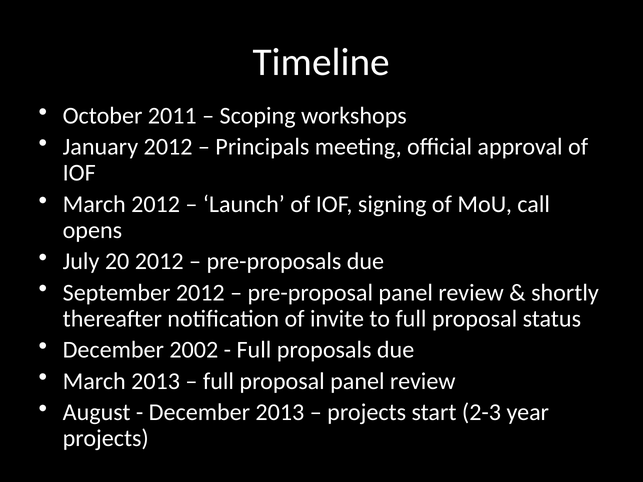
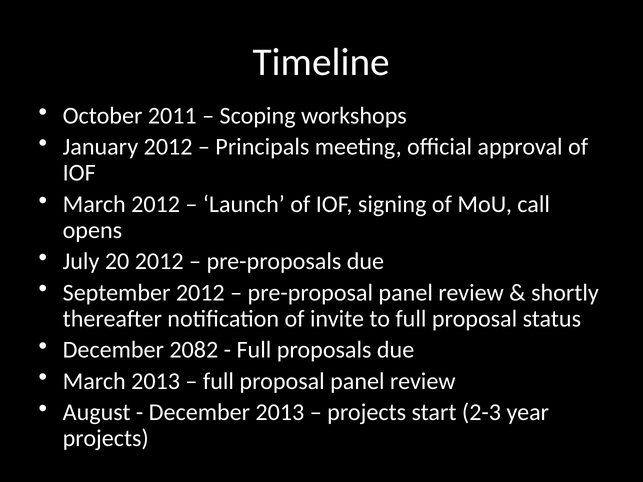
2002: 2002 -> 2082 (194, 350)
